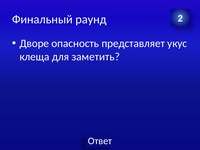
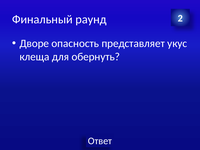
заметить: заметить -> обернуть (96, 57)
